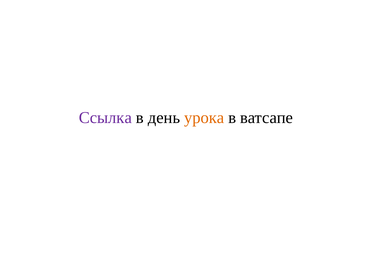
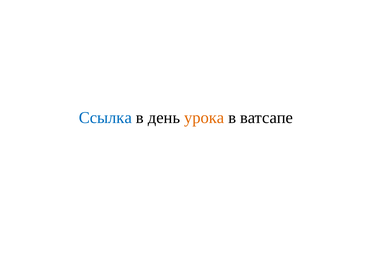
Ссылка colour: purple -> blue (105, 118)
